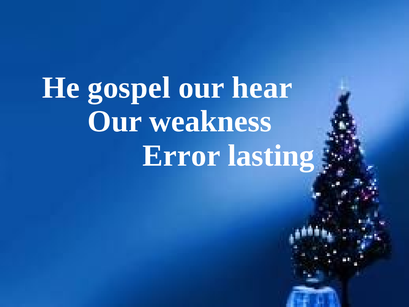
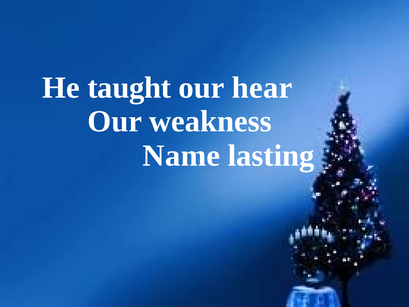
gospel: gospel -> taught (129, 88)
Error: Error -> Name (181, 155)
